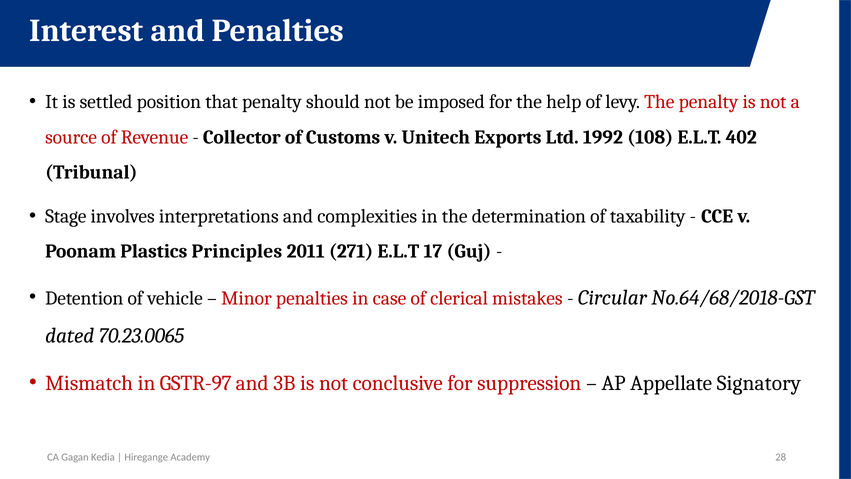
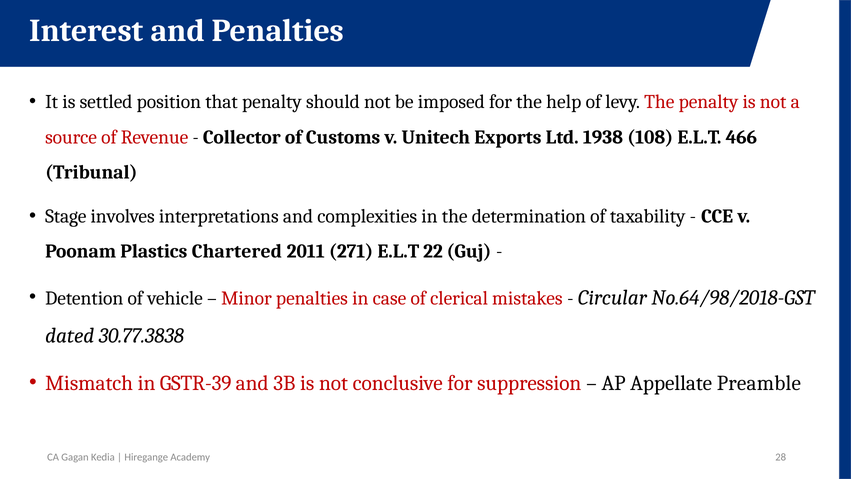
1992: 1992 -> 1938 (603, 137)
402: 402 -> 466 (741, 137)
Principles: Principles -> Chartered (237, 251)
17: 17 -> 22 (433, 251)
No.64/68/2018-GST: No.64/68/2018-GST -> No.64/98/2018-GST (733, 297)
70.23.0065: 70.23.0065 -> 30.77.3838 (141, 336)
GSTR-97: GSTR-97 -> GSTR-39 (196, 383)
Signatory: Signatory -> Preamble (759, 383)
